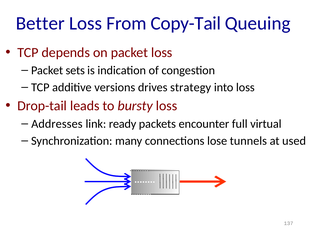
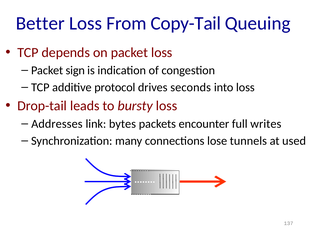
sets: sets -> sign (75, 70)
versions: versions -> protocol (115, 87)
strategy: strategy -> seconds (191, 87)
ready: ready -> bytes (122, 124)
virtual: virtual -> writes (266, 124)
